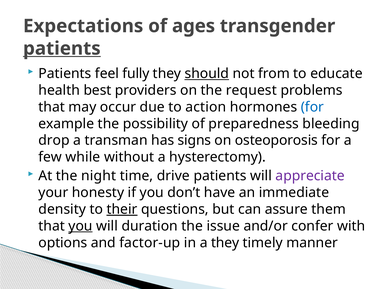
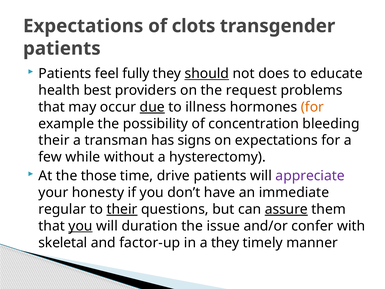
ages: ages -> clots (194, 26)
patients underline: present -> none (62, 48)
from: from -> does (274, 74)
due underline: none -> present (152, 107)
action: action -> illness (206, 107)
for colour: blue -> orange (312, 107)
preparedness: preparedness -> concentration (254, 124)
drop: drop -> their (54, 140)
on osteoporosis: osteoporosis -> expectations (276, 140)
night: night -> those (99, 176)
density: density -> regular (62, 209)
assure underline: none -> present (286, 209)
options: options -> skeletal (63, 242)
